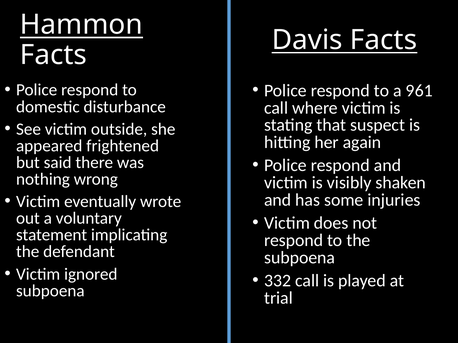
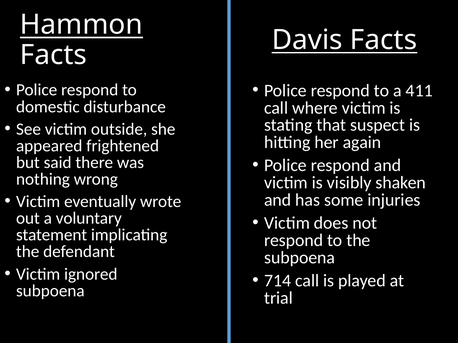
961: 961 -> 411 (419, 91)
332: 332 -> 714 (278, 281)
